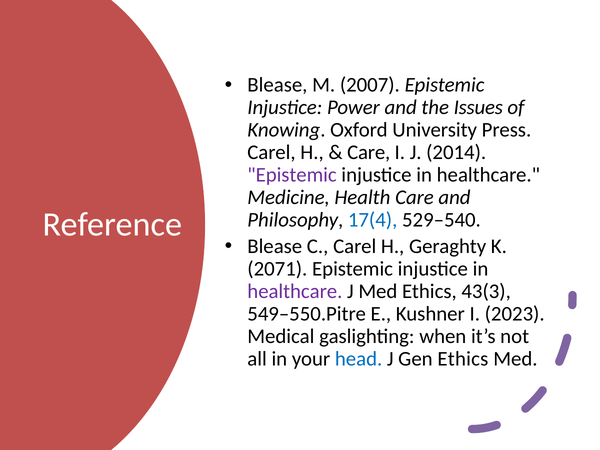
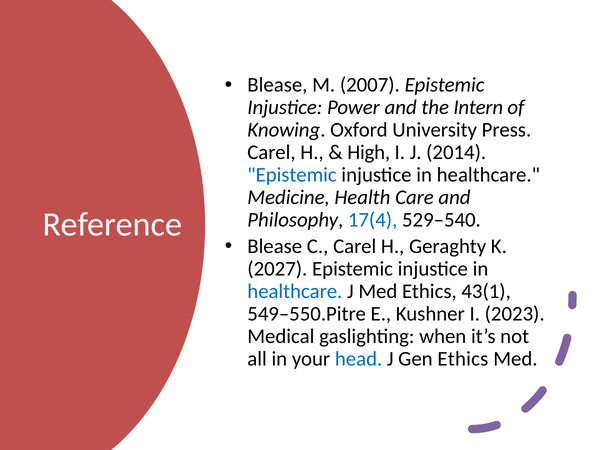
Issues: Issues -> Intern (478, 108)
Care: Care -> High (369, 152)
Epistemic colour: purple -> blue (292, 175)
2071: 2071 -> 2027 (277, 269)
healthcare colour: purple -> blue (295, 291)
43(3: 43(3 -> 43(1 (486, 291)
